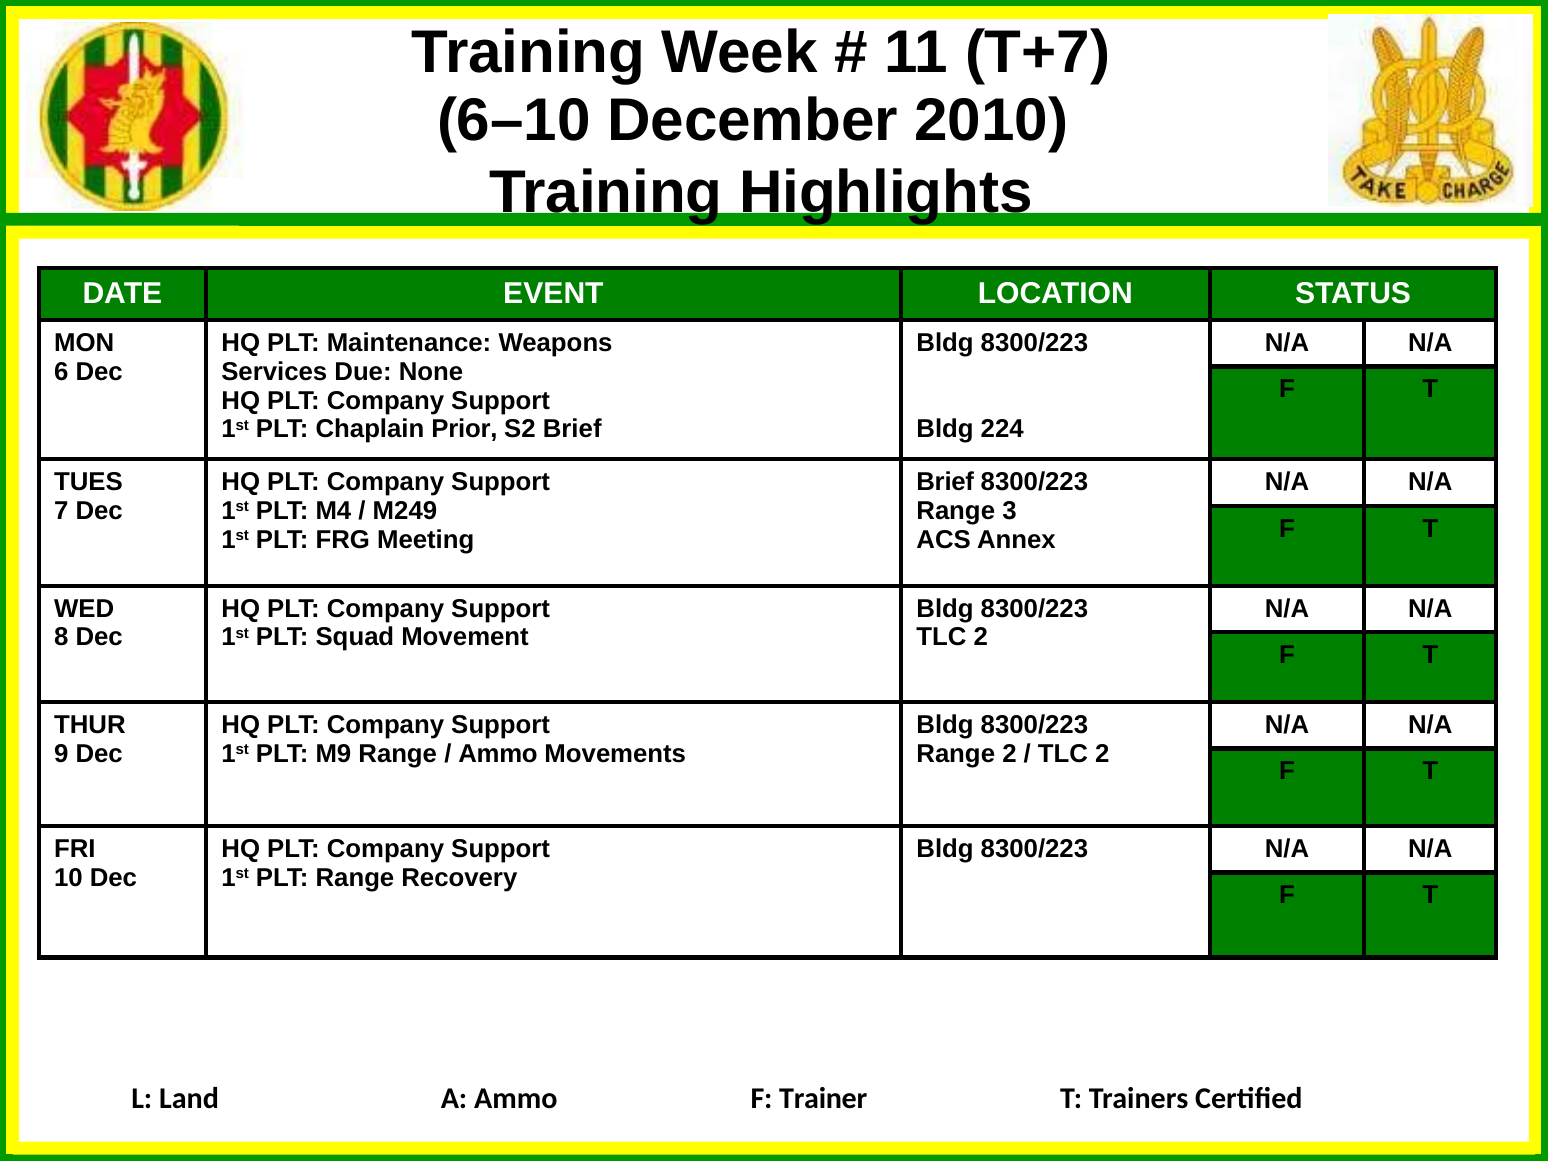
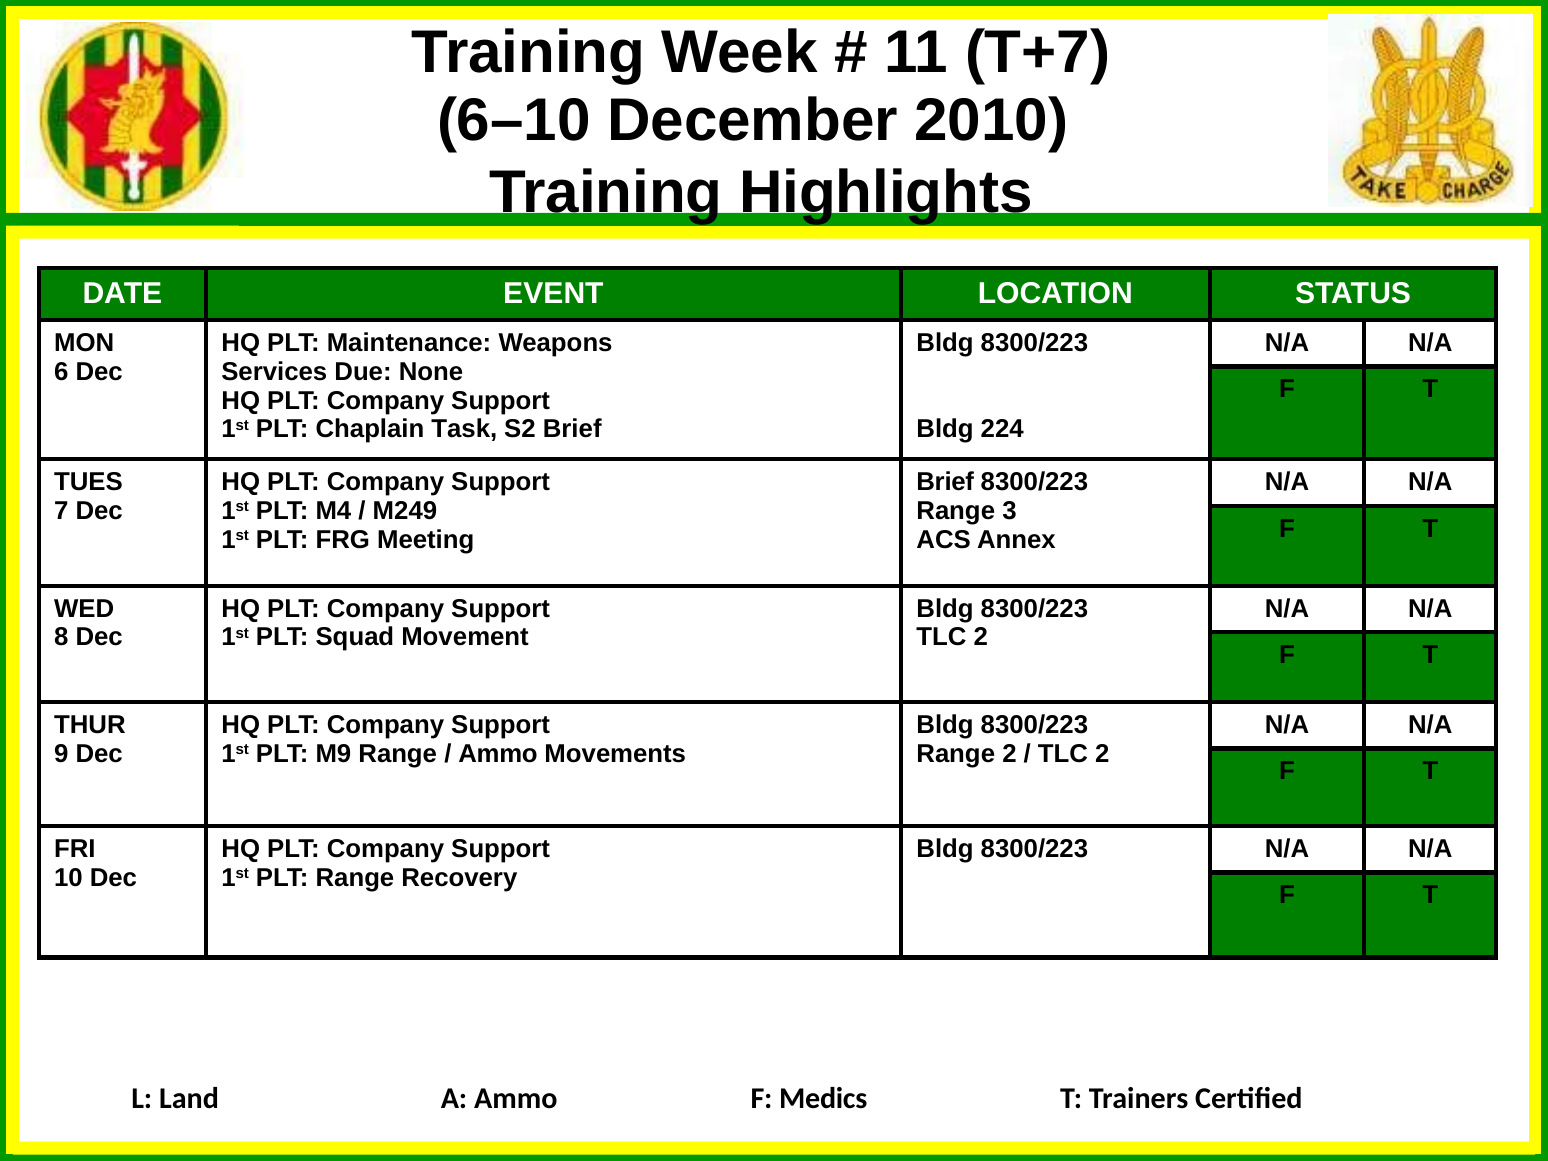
Prior: Prior -> Task (464, 429)
Trainer: Trainer -> Medics (823, 1098)
